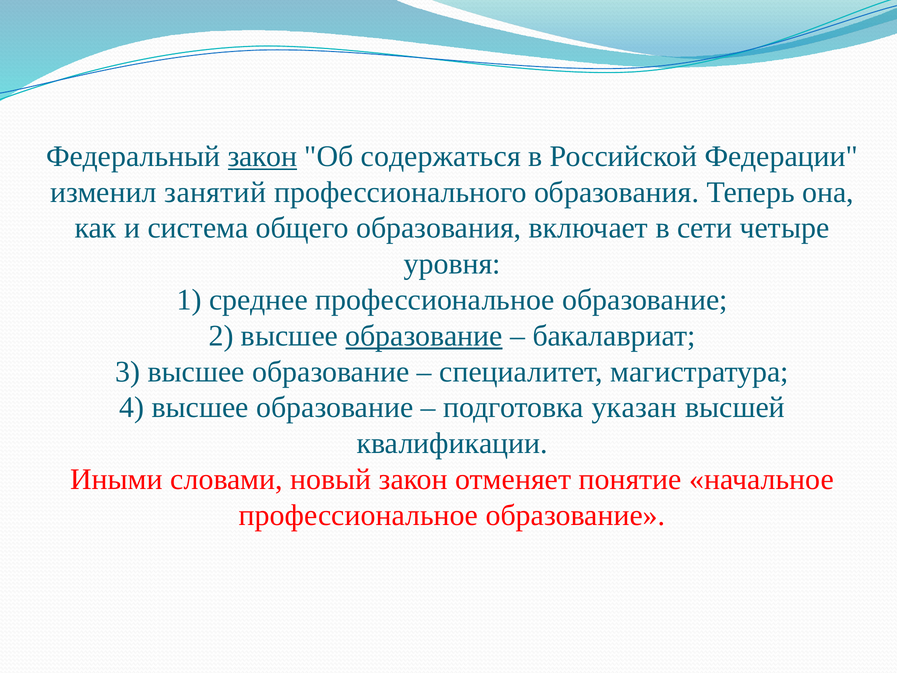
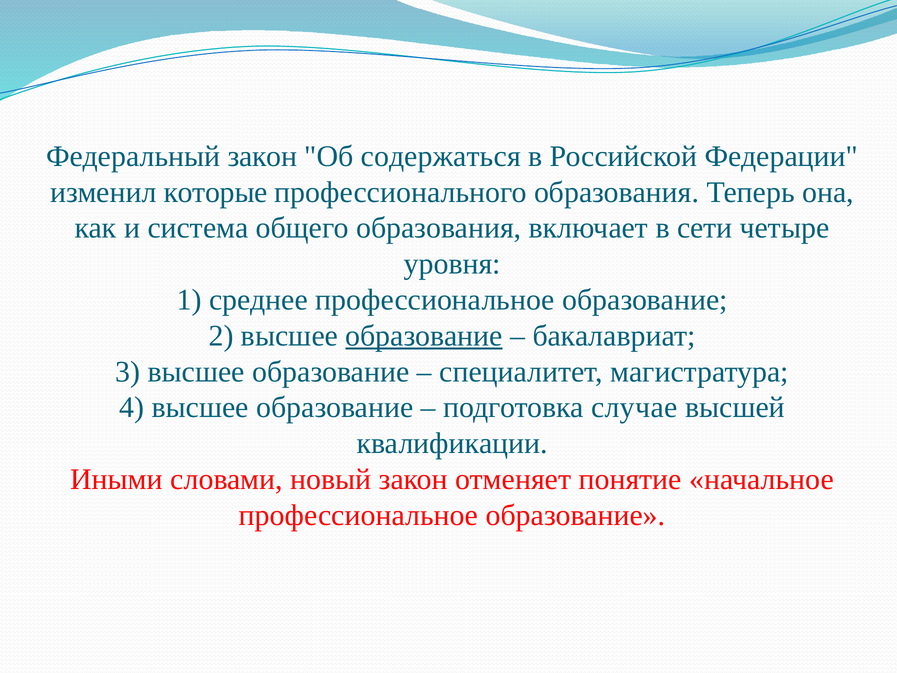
закон underline: present -> none (262, 156)
занятий: занятий -> которые (216, 192)
указан: указан -> случае (634, 407)
